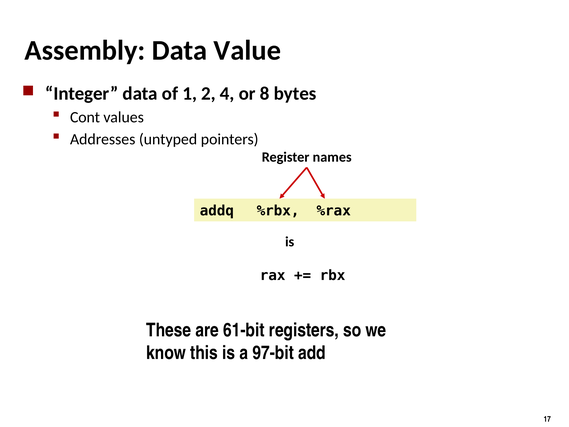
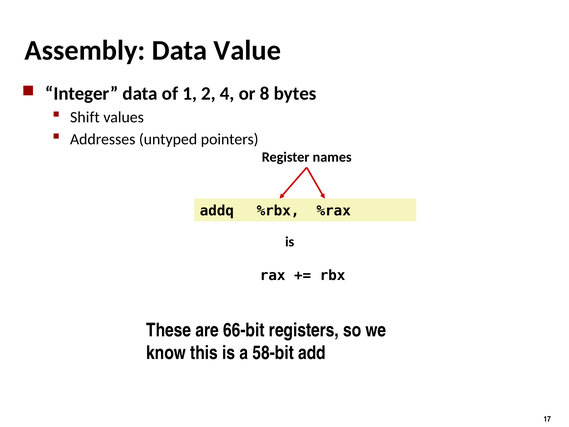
Cont: Cont -> Shift (85, 117)
61-bit: 61-bit -> 66-bit (244, 330)
97-bit: 97-bit -> 58-bit (273, 353)
